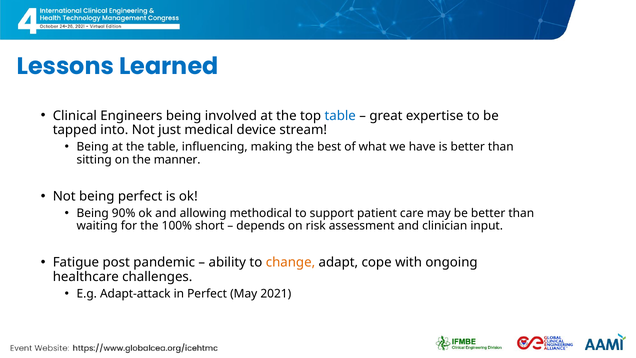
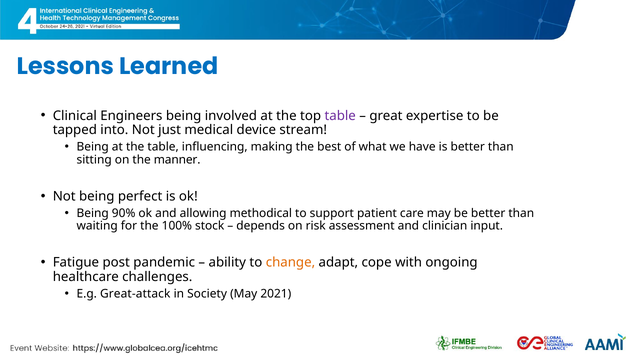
table colour: blue -> purple (340, 116)
short: short -> stock (210, 226)
Adapt-attack: Adapt-attack -> Great-attack (135, 293)
in Perfect: Perfect -> Society (207, 293)
